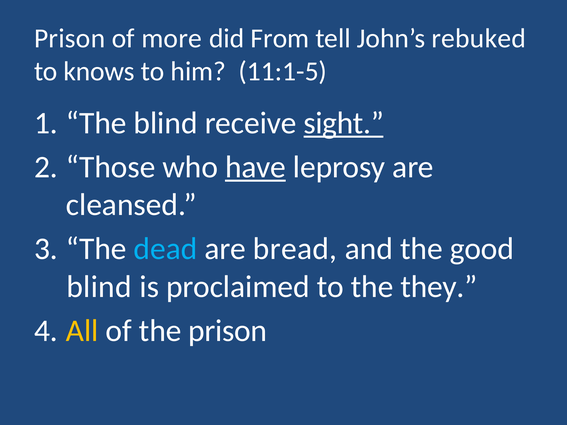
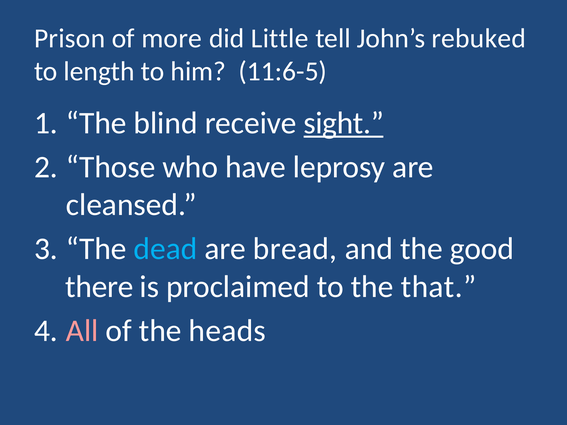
From: From -> Little (280, 38)
knows: knows -> length (99, 71)
11:1-5: 11:1-5 -> 11:6-5 (283, 71)
have underline: present -> none (256, 167)
blind: blind -> there (99, 287)
they: they -> that (439, 287)
All colour: yellow -> pink (82, 331)
the prison: prison -> heads (227, 331)
